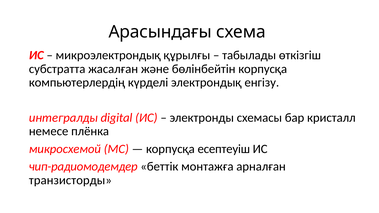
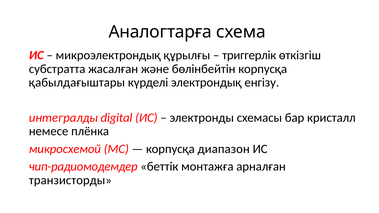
Арасындағы: Арасындағы -> Аналогтарға (160, 32)
табылады: табылады -> триггерлік (249, 55)
компьютерлердің: компьютерлердің -> қабылдағыштары (77, 83)
есептеуіш: есептеуіш -> диапазон (224, 149)
